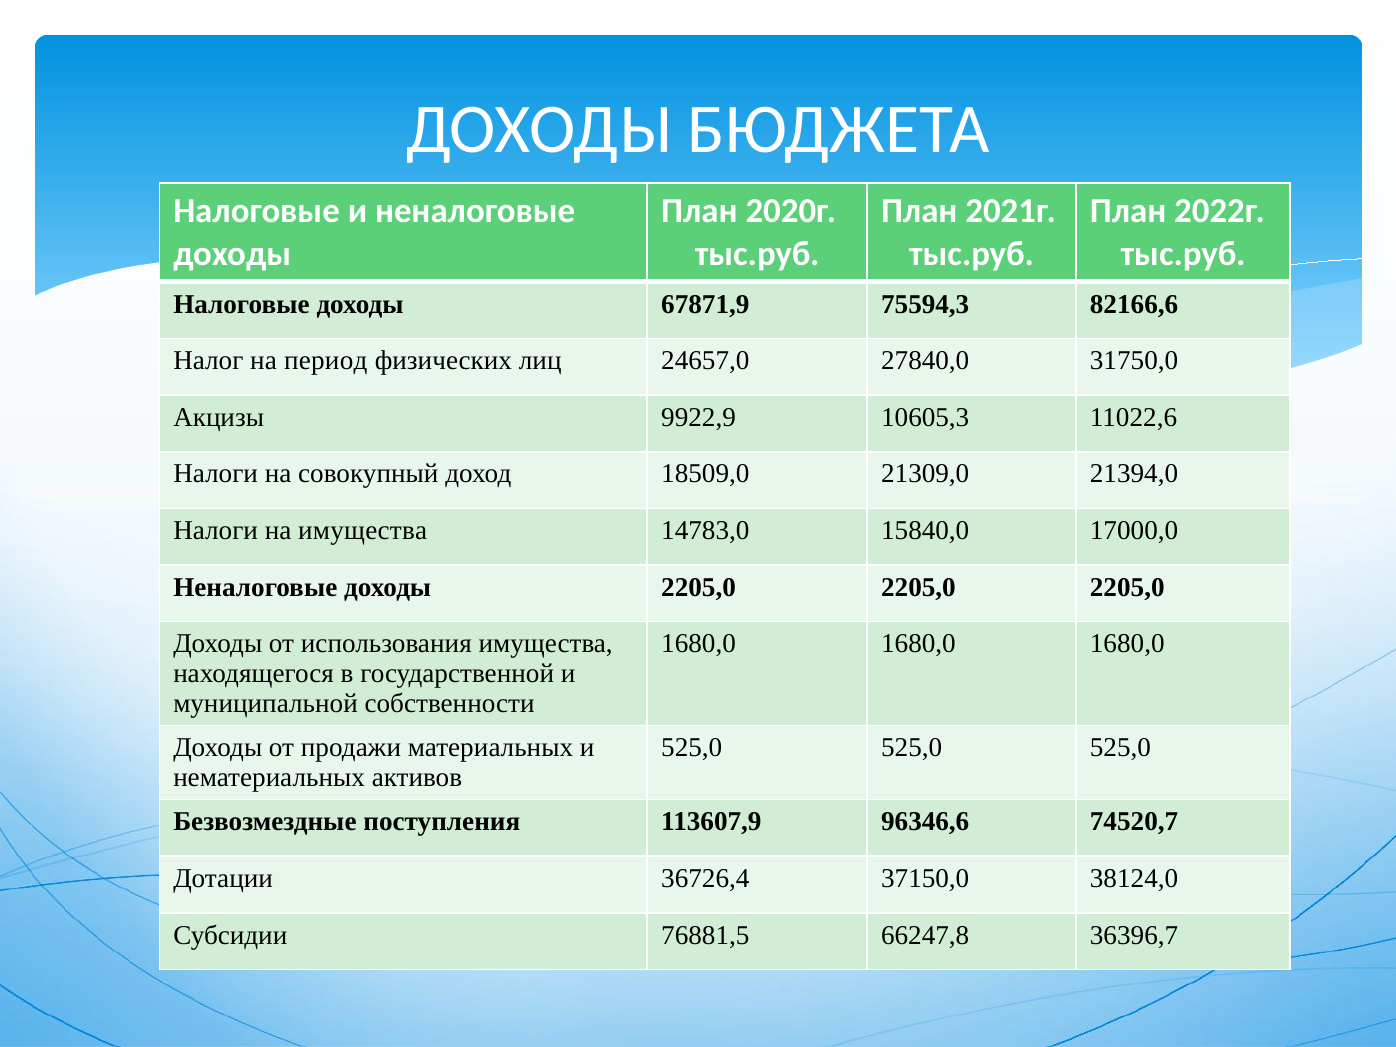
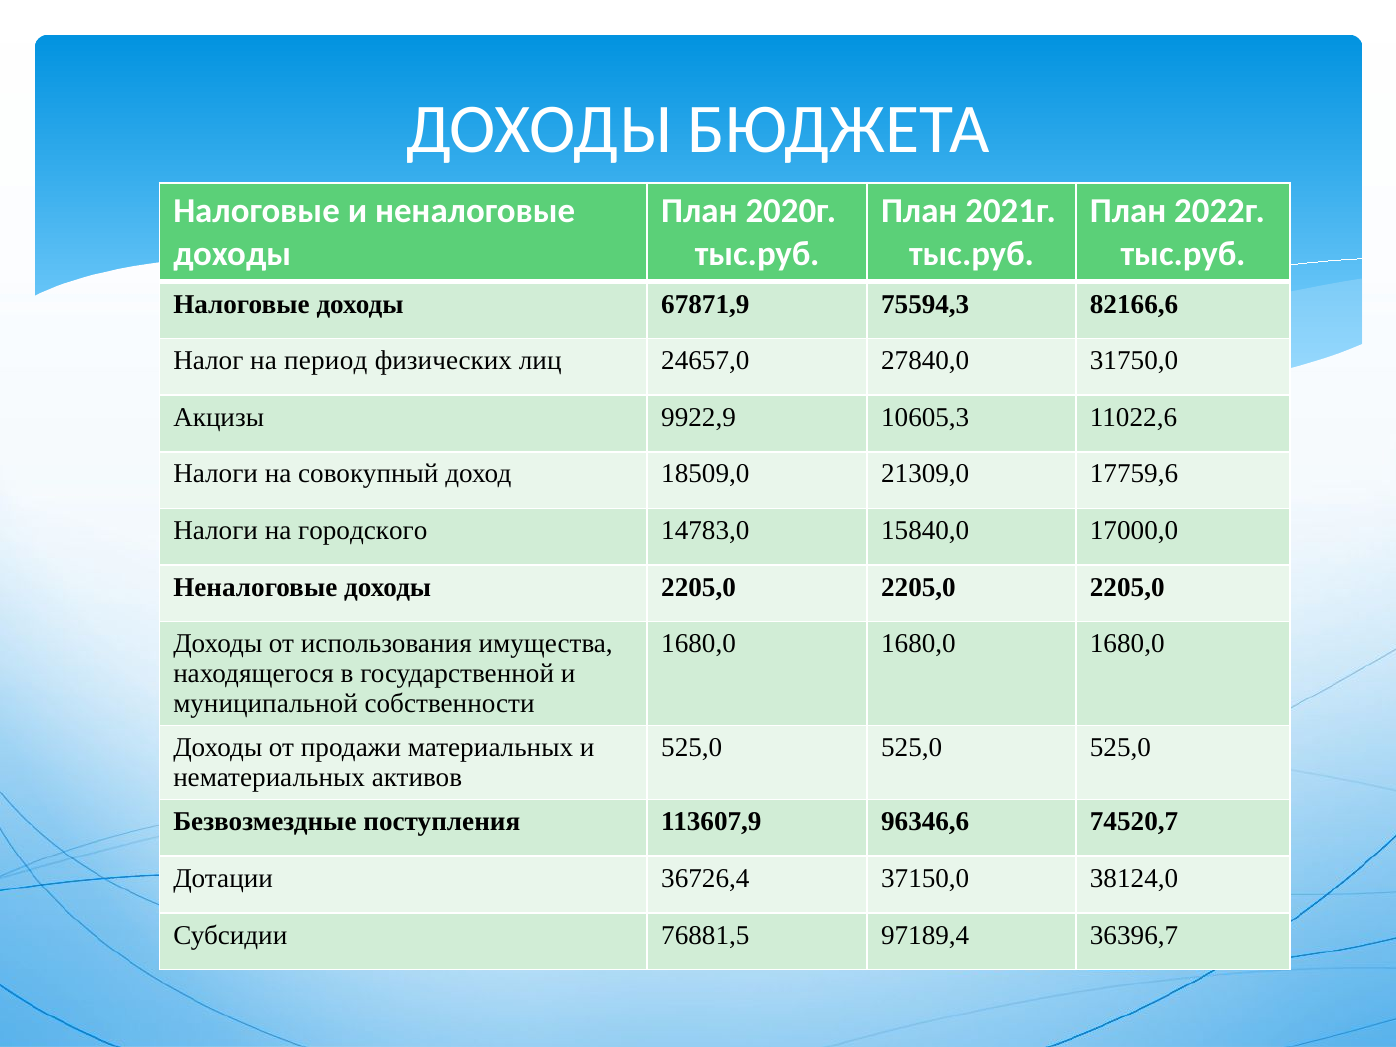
21394,0: 21394,0 -> 17759,6 (1134, 474)
на имущества: имущества -> городского (363, 531)
66247,8: 66247,8 -> 97189,4 (925, 935)
